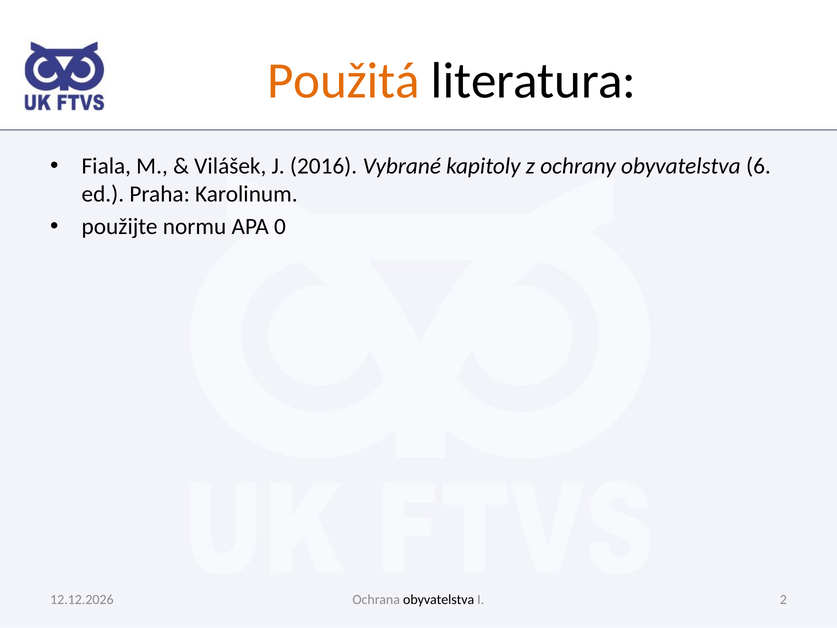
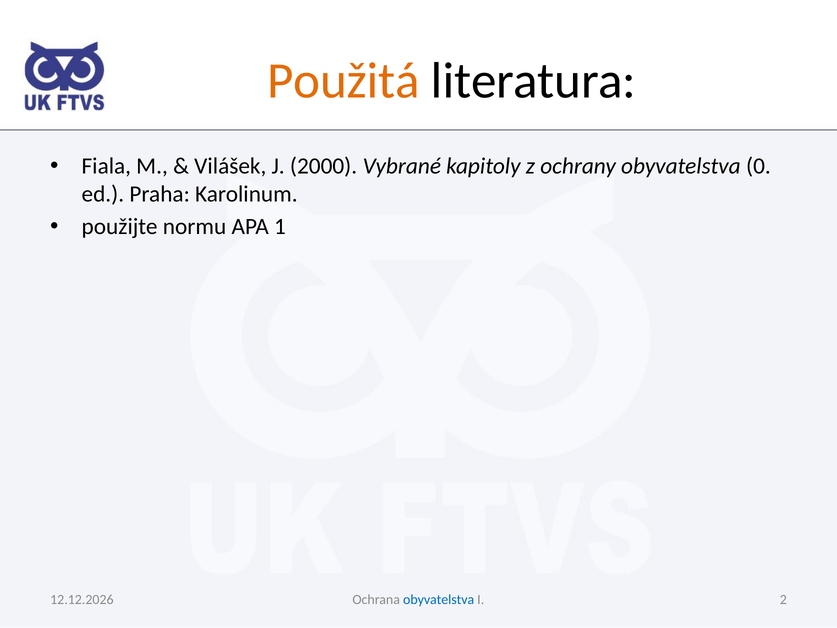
2016: 2016 -> 2000 (324, 166)
6: 6 -> 0 (758, 166)
0: 0 -> 1 (280, 227)
obyvatelstva colour: black -> blue (439, 599)
